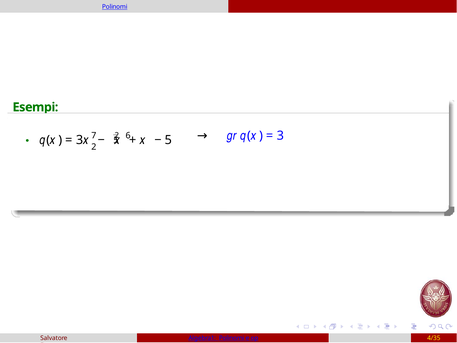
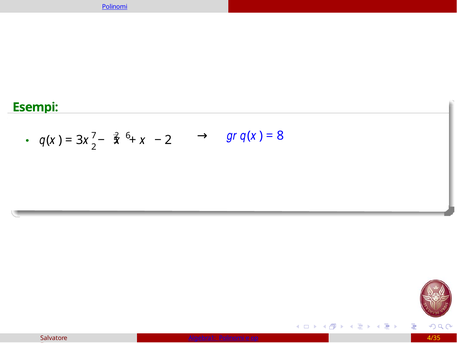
5: 5 -> 2 (168, 140)
3: 3 -> 8 (280, 136)
